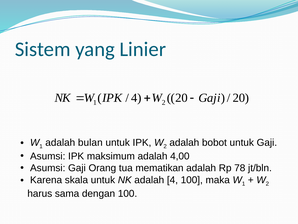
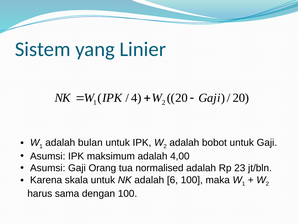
mematikan: mematikan -> normalised (159, 168)
78: 78 -> 23 (240, 168)
adalah 4: 4 -> 6 (172, 180)
